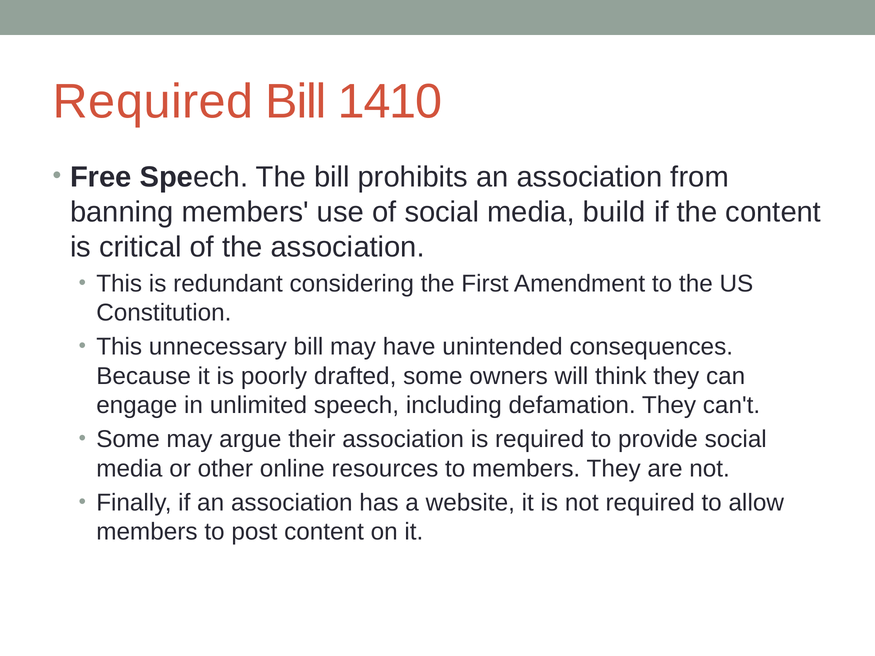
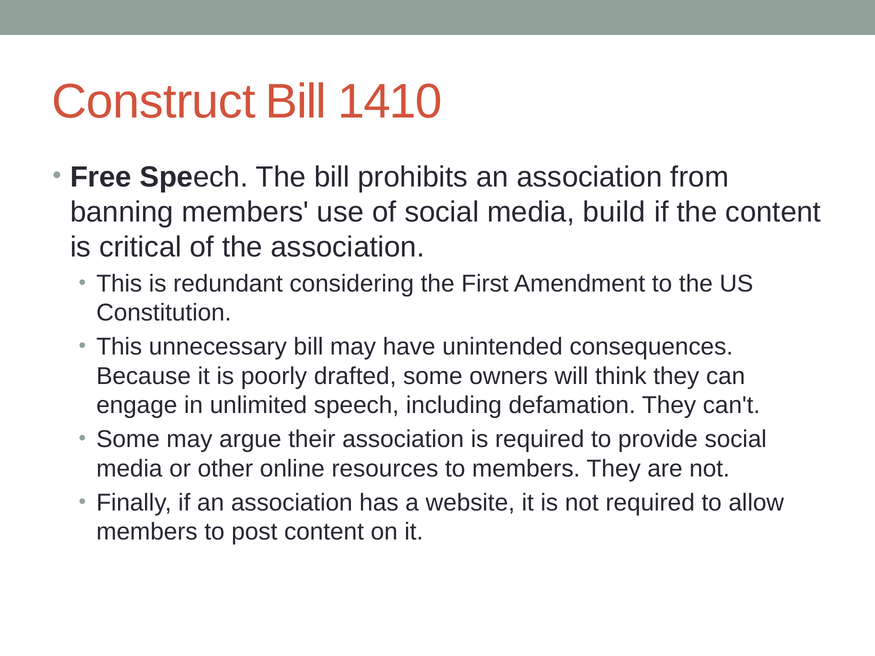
Required: Required -> Construct (154, 102)
